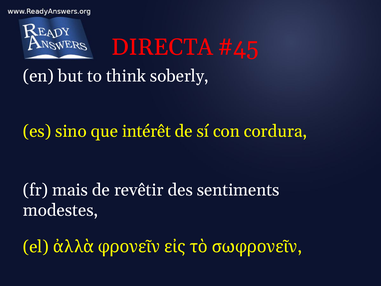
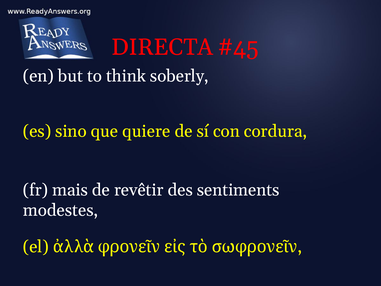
intérêt: intérêt -> quiere (146, 131)
